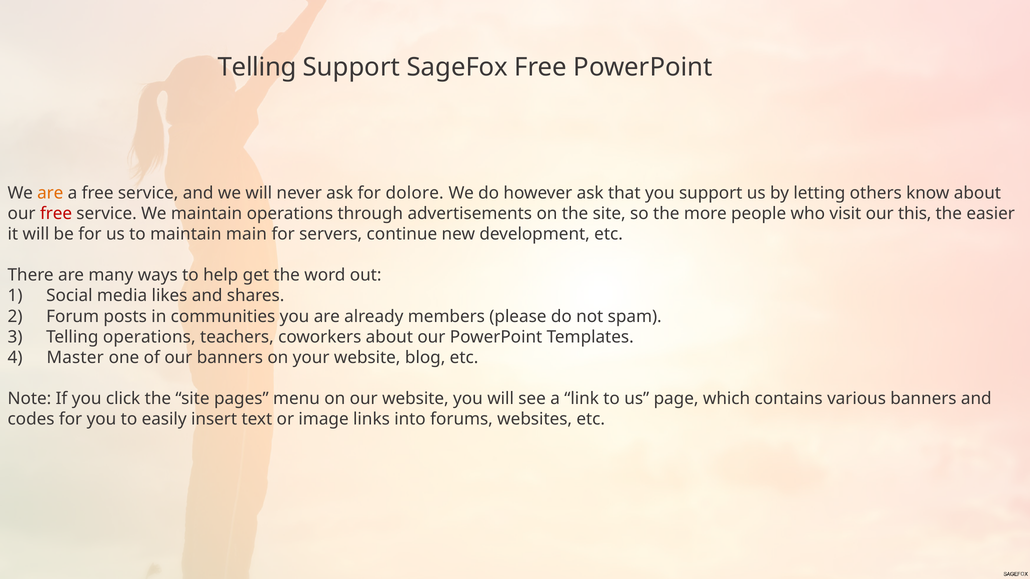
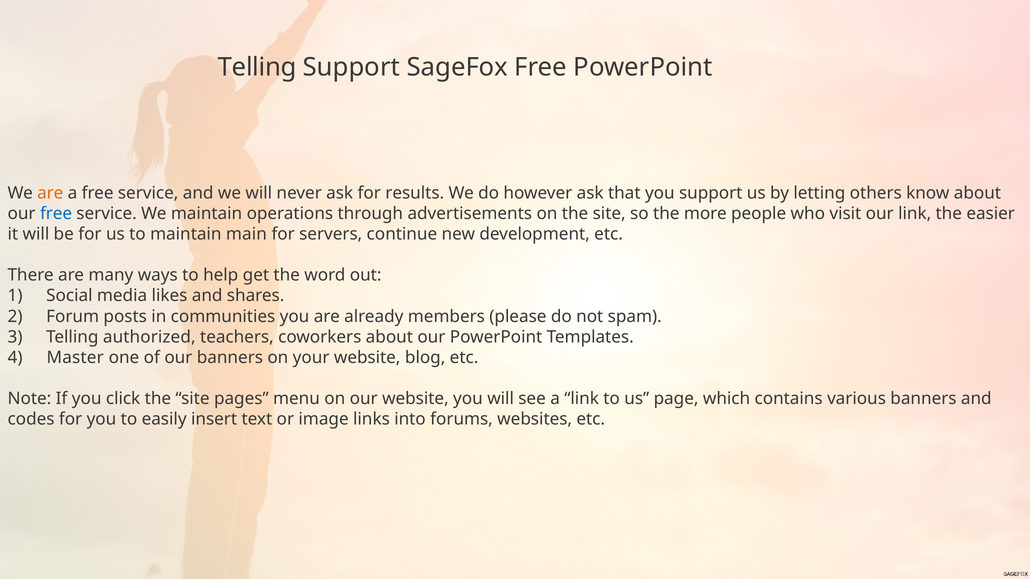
dolore: dolore -> results (415, 193)
free colour: red -> blue (56, 214)
our this: this -> link (915, 214)
Telling operations: operations -> authorized (149, 337)
